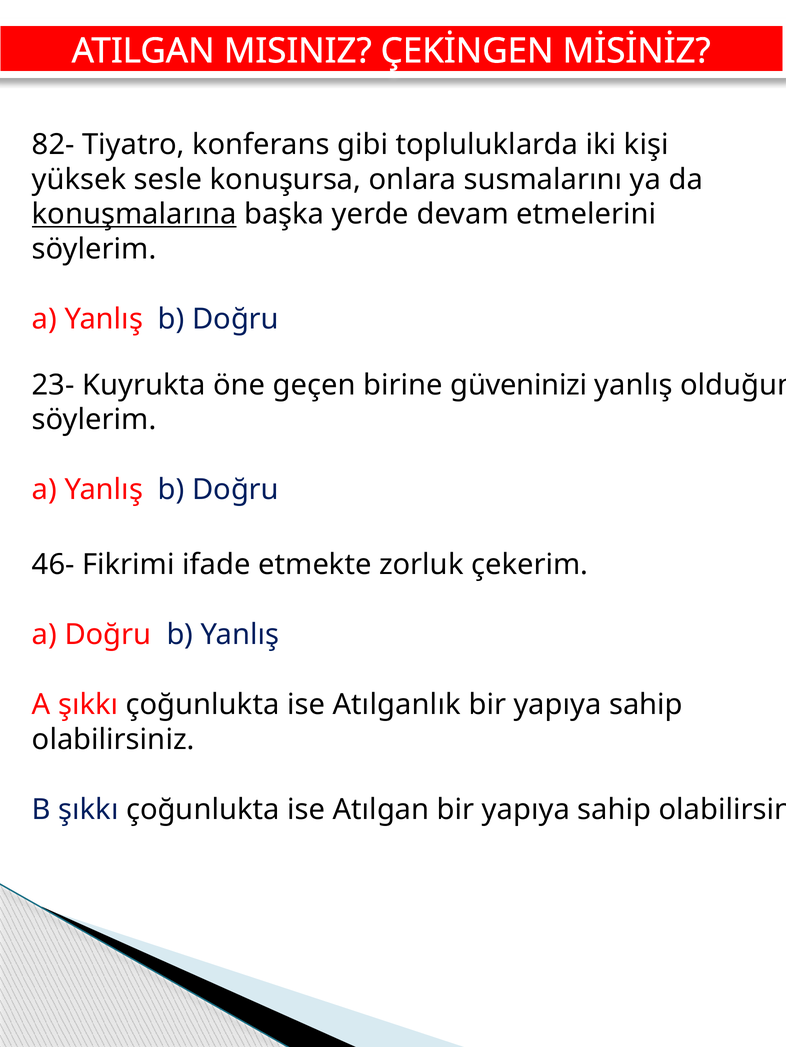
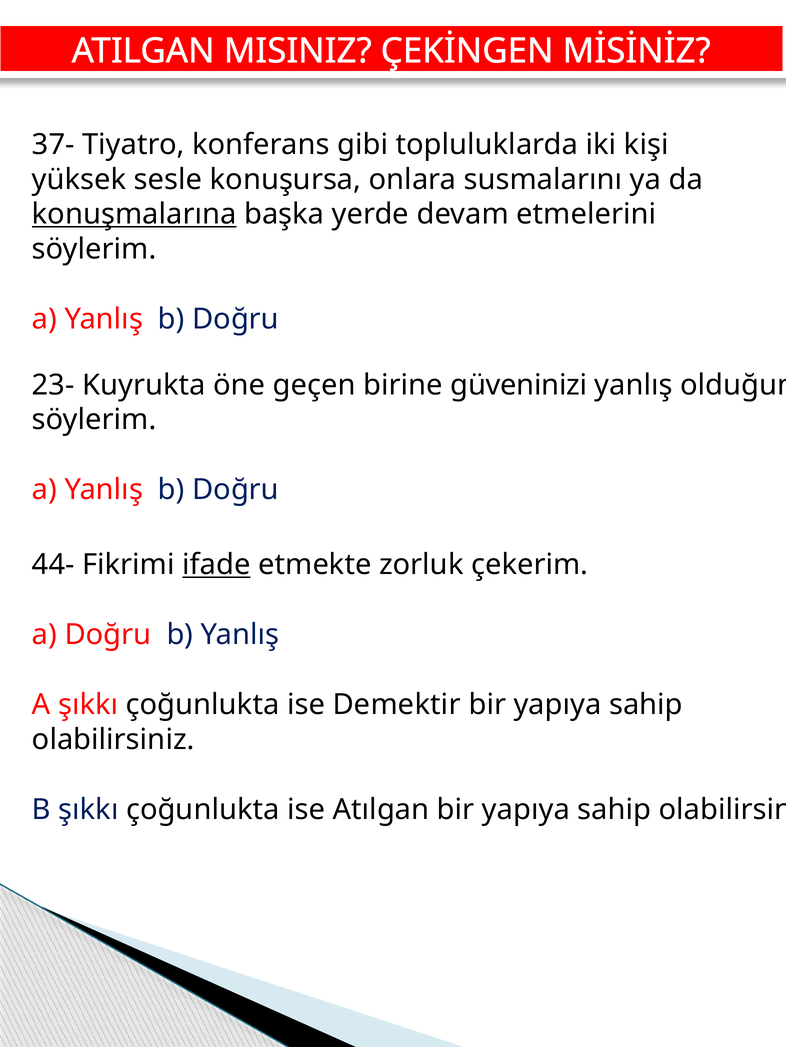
82-: 82- -> 37- (53, 145)
46-: 46- -> 44- (53, 565)
ifade underline: none -> present (216, 565)
Atılganlık: Atılganlık -> Demektir (397, 705)
